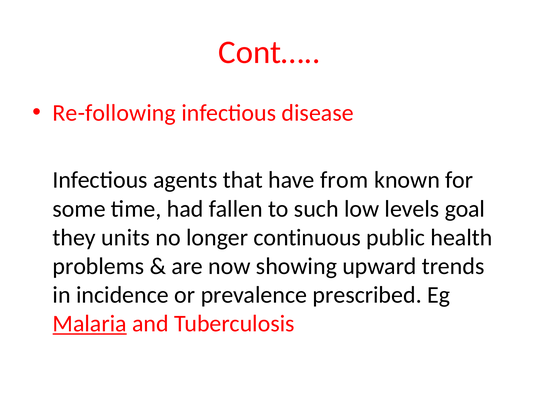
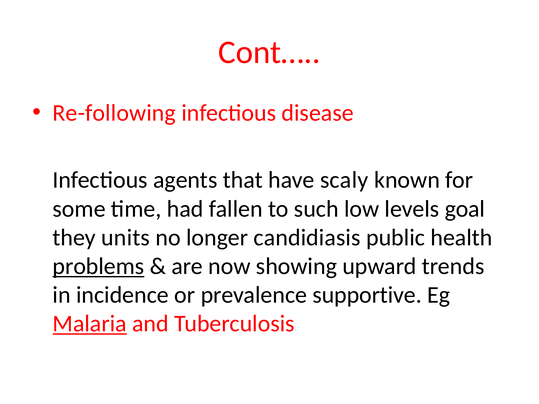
from: from -> scaly (344, 180)
continuous: continuous -> candidiasis (307, 238)
problems underline: none -> present (98, 266)
prescribed: prescribed -> supportive (367, 295)
